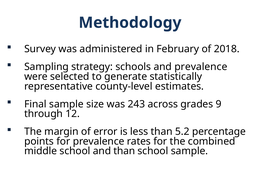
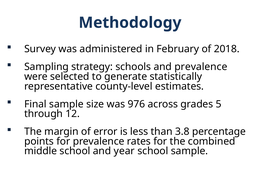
243: 243 -> 976 (136, 104)
9: 9 -> 5 (219, 104)
5.2: 5.2 -> 3.8 (182, 132)
and than: than -> year (124, 151)
